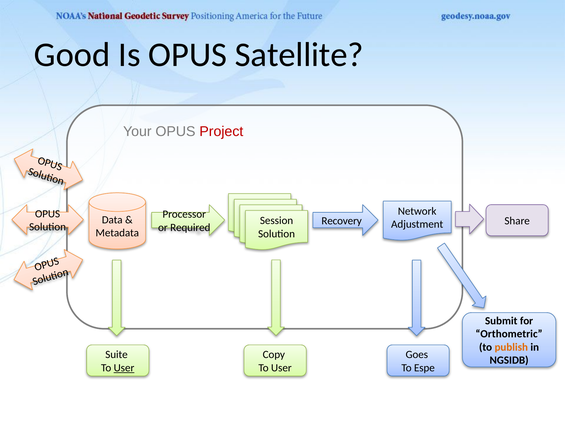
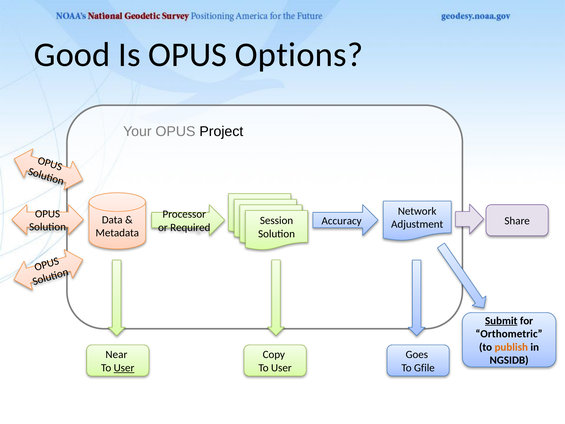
Satellite: Satellite -> Options (299, 55)
Project colour: red -> black (221, 131)
Recovery: Recovery -> Accuracy (342, 221)
Submit underline: none -> present (501, 321)
Suite: Suite -> Near (116, 354)
Espe: Espe -> Gfile (424, 368)
